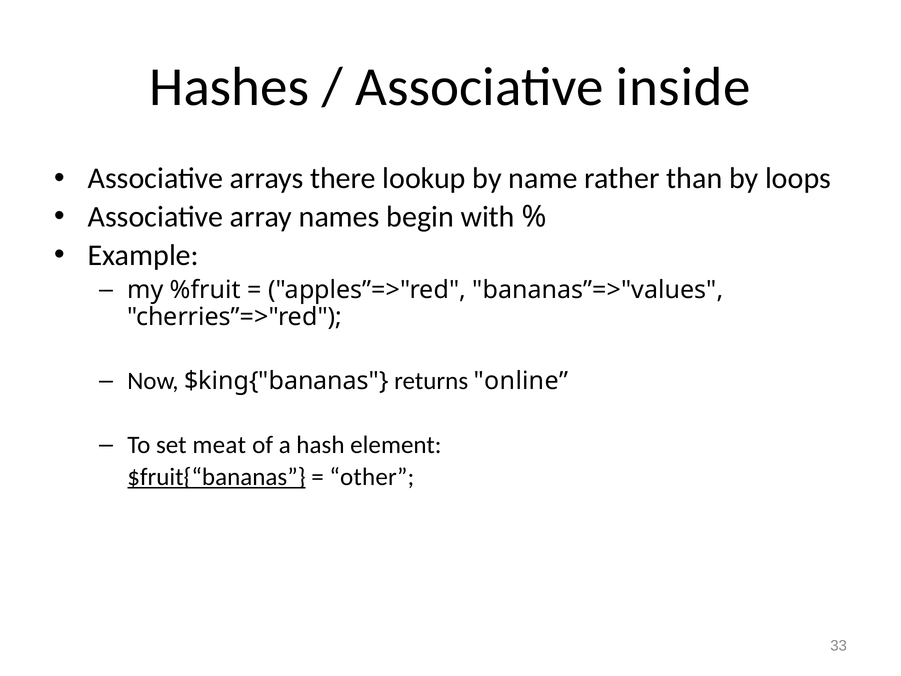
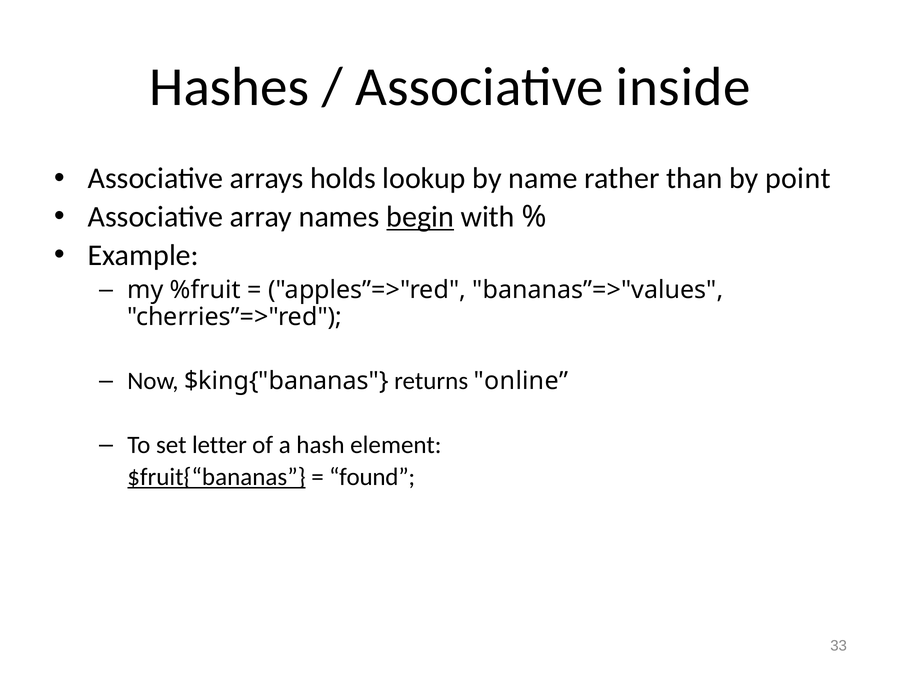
there: there -> holds (343, 178)
loops: loops -> point (798, 178)
begin underline: none -> present (420, 217)
meat: meat -> letter (220, 445)
other: other -> found (372, 477)
